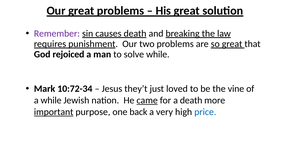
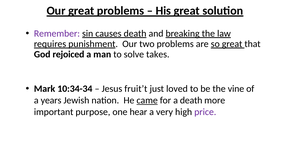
solve while: while -> takes (158, 54)
10:72-34: 10:72-34 -> 10:34-34 (75, 89)
they’t: they’t -> fruit’t (136, 89)
a while: while -> years (51, 100)
important underline: present -> none (54, 112)
back: back -> hear (138, 112)
price colour: blue -> purple (205, 112)
